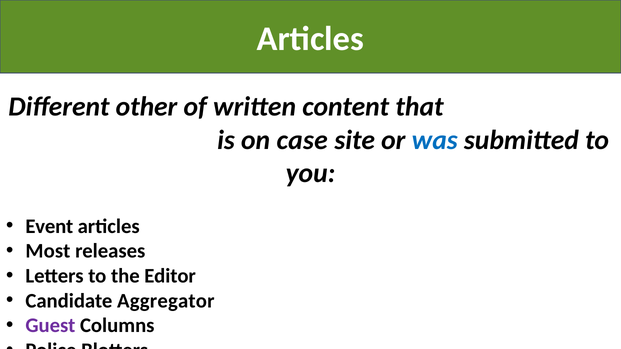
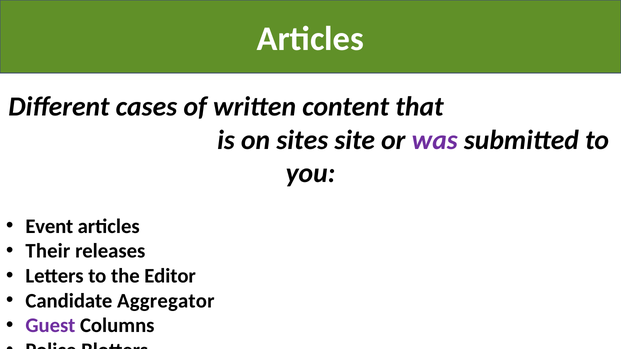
other: other -> cases (146, 107)
case: case -> sites (302, 140)
was colour: blue -> purple (435, 140)
Most: Most -> Their (48, 251)
